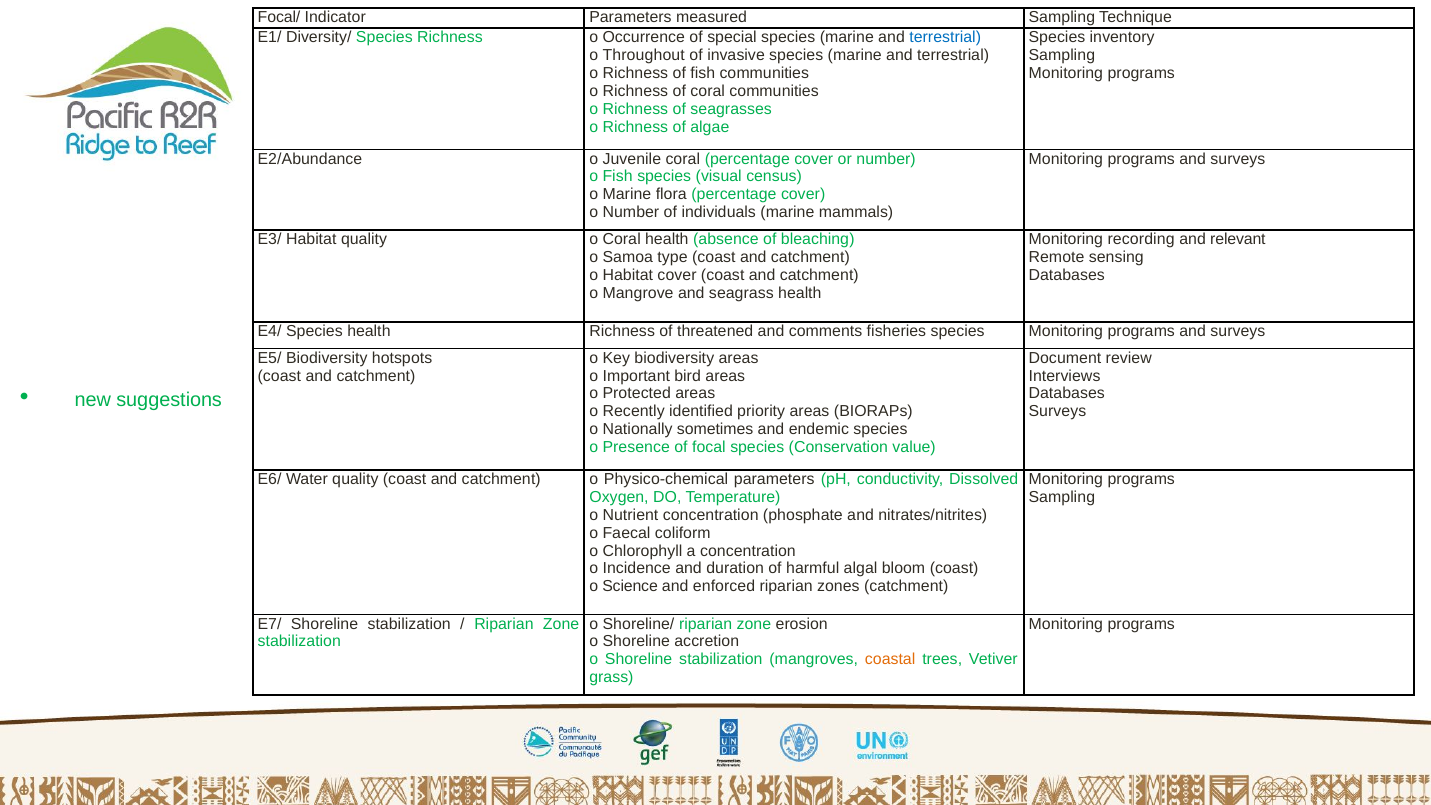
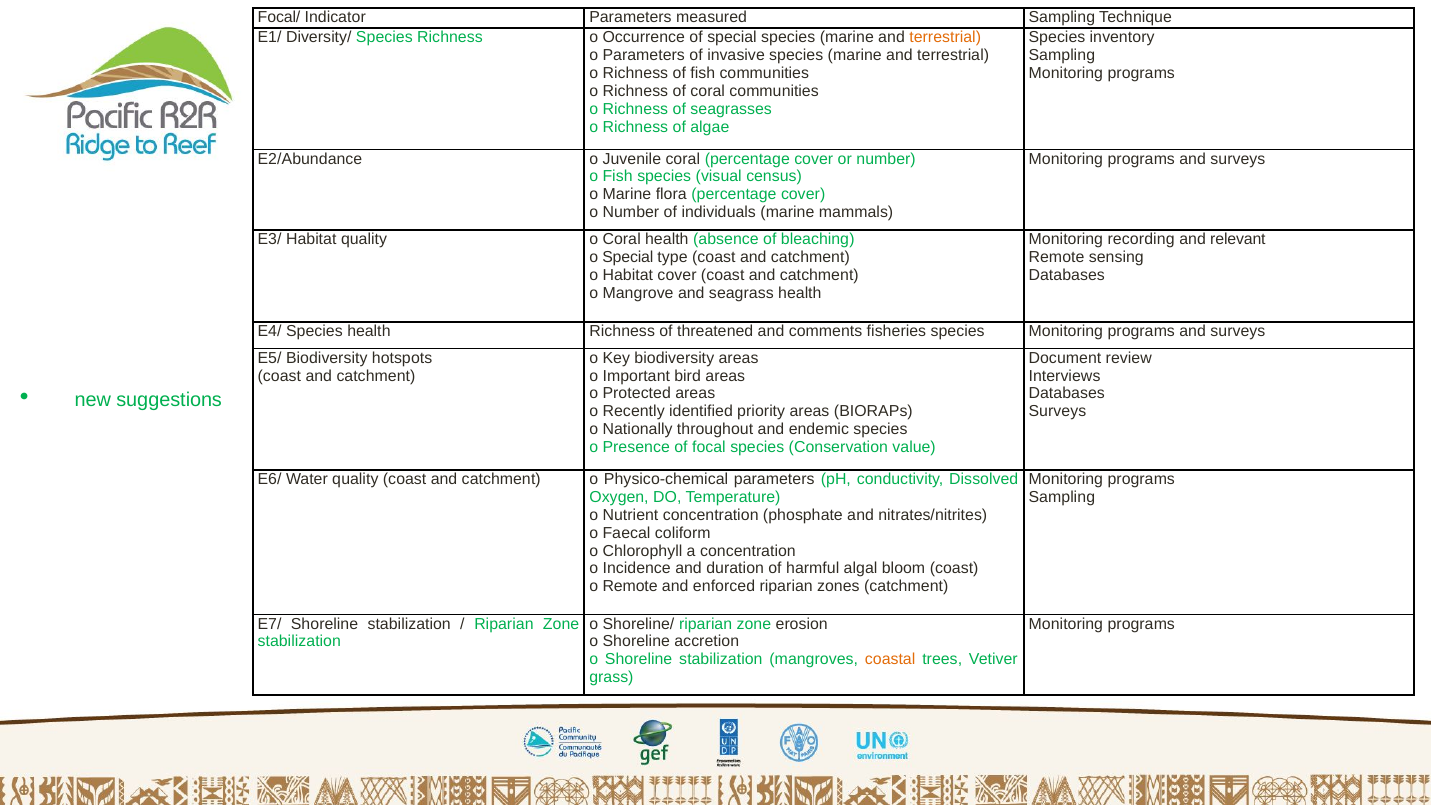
terrestrial colour: blue -> orange (945, 38)
o Throughout: Throughout -> Parameters (644, 55)
o Samoa: Samoa -> Special (628, 257)
sometimes: sometimes -> throughout (715, 430)
o Science: Science -> Remote (630, 587)
